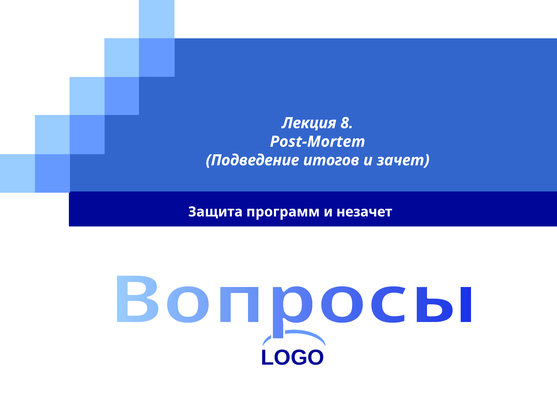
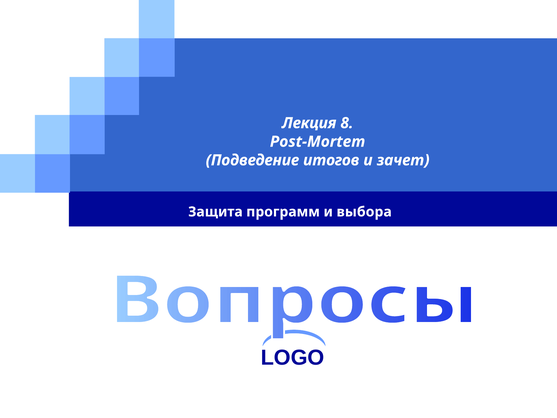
незачет: незачет -> выбора (364, 212)
